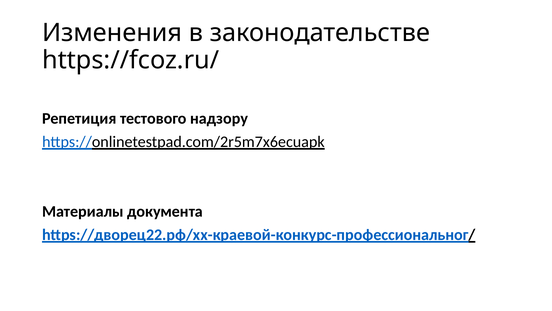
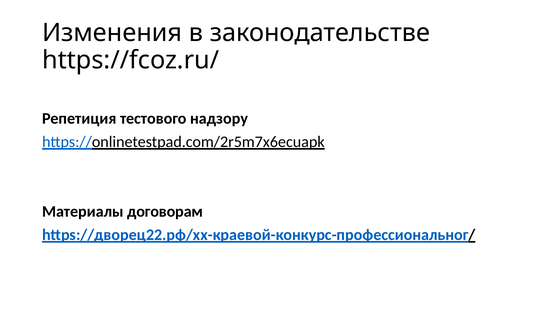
документа: документа -> договорам (165, 211)
